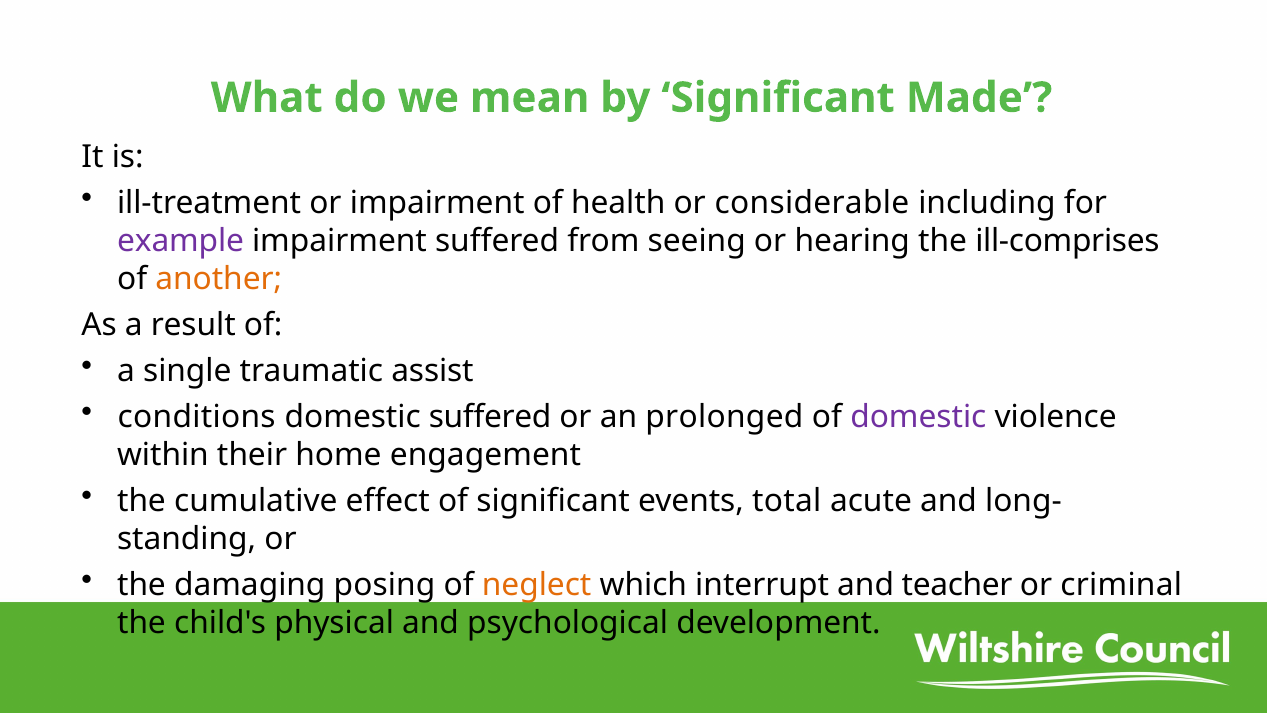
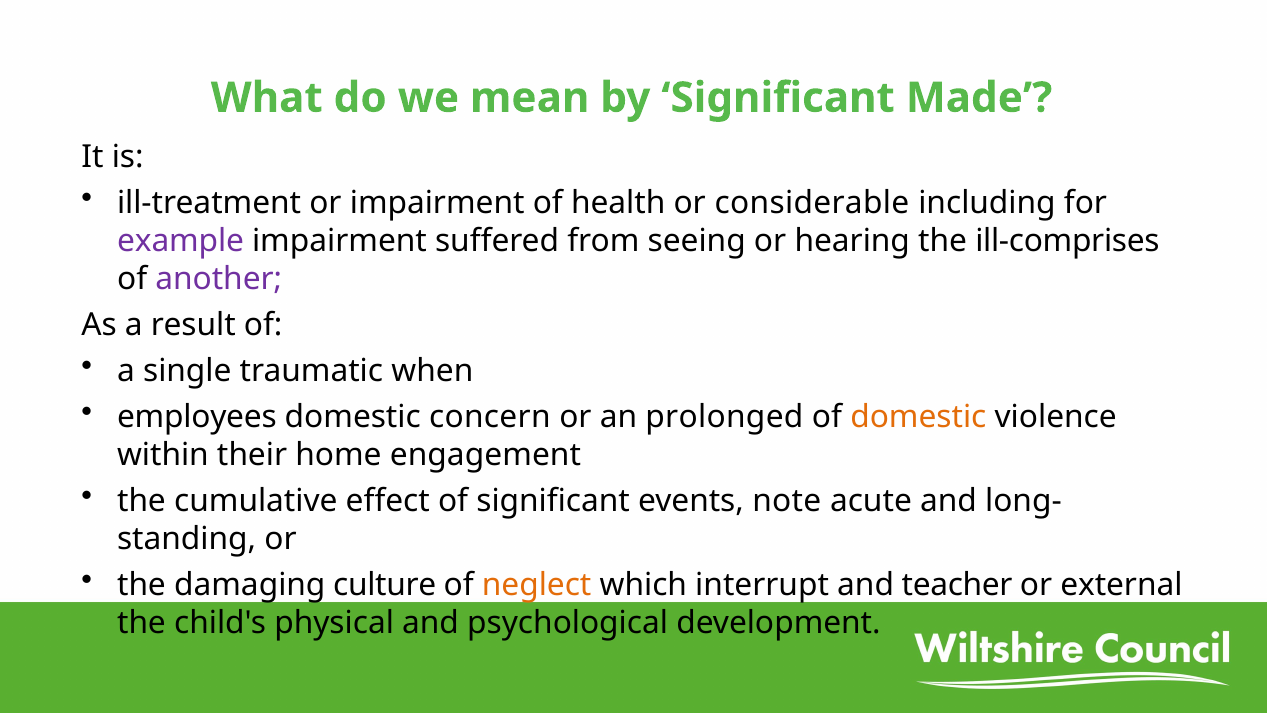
another colour: orange -> purple (219, 279)
assist: assist -> when (432, 371)
conditions: conditions -> employees (197, 417)
domestic suffered: suffered -> concern (490, 417)
domestic colour: purple -> orange (918, 417)
total: total -> note (787, 501)
posing: posing -> culture (385, 585)
criminal: criminal -> external (1121, 585)
